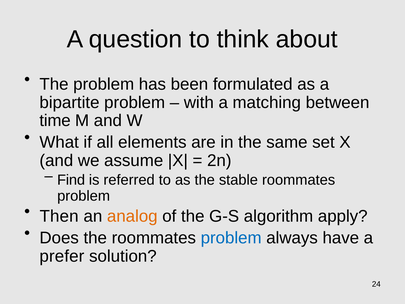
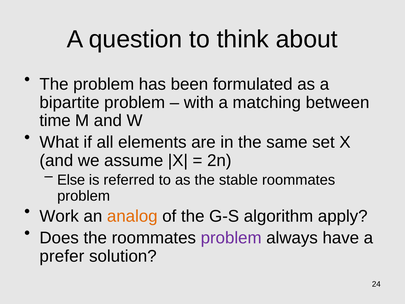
Find: Find -> Else (71, 180)
Then: Then -> Work (59, 216)
problem colour: blue -> purple (231, 238)
